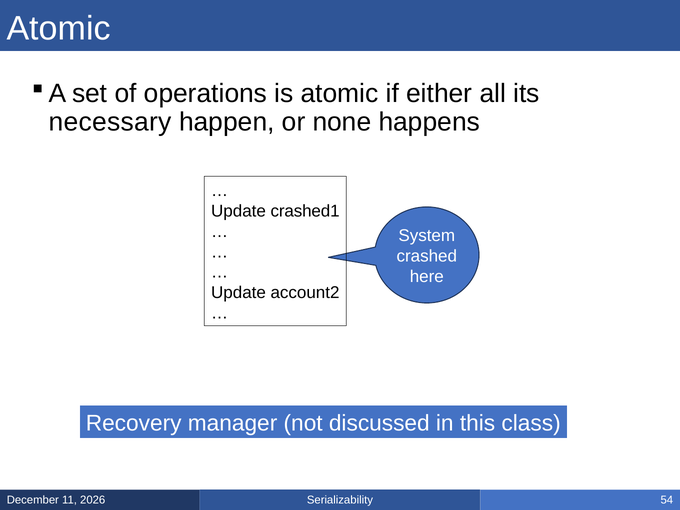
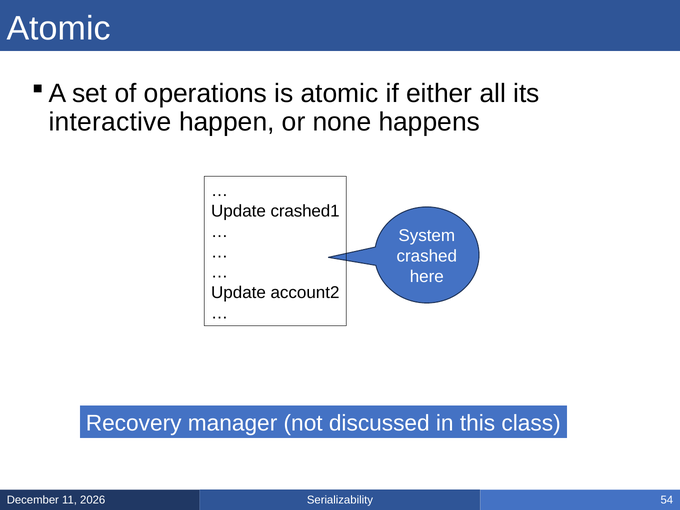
necessary: necessary -> interactive (110, 122)
